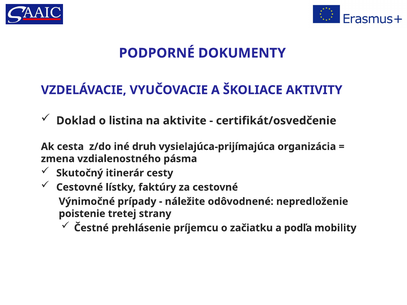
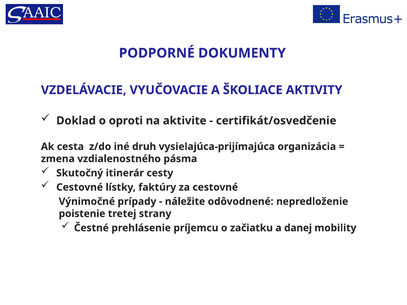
listina: listina -> oproti (126, 121)
podľa: podľa -> danej (298, 228)
